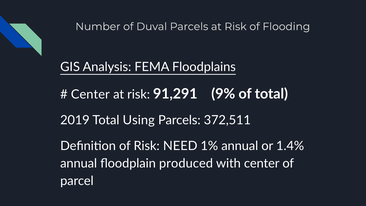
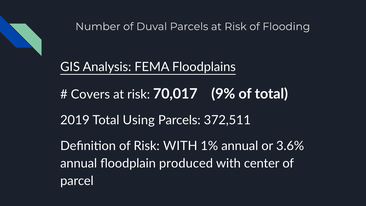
Center: Center -> Covers (90, 94)
91,291: 91,291 -> 70,017 (175, 94)
Risk NEED: NEED -> WITH (180, 146)
1.4%: 1.4% -> 3.6% (290, 146)
